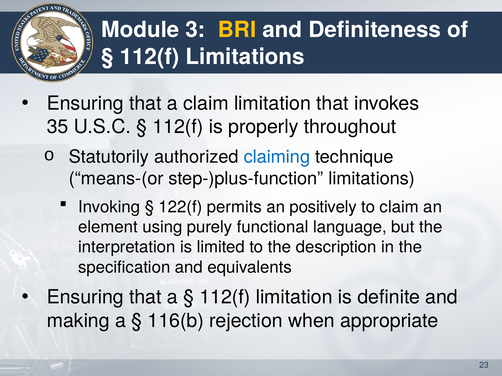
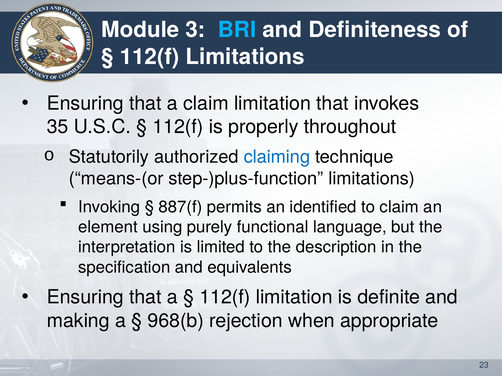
BRI colour: yellow -> light blue (237, 30)
122(f: 122(f -> 887(f (180, 207)
positively: positively -> identified (323, 207)
116(b: 116(b -> 968(b (176, 321)
